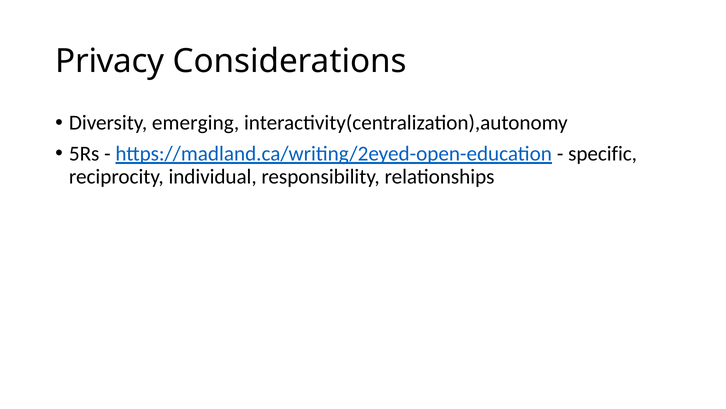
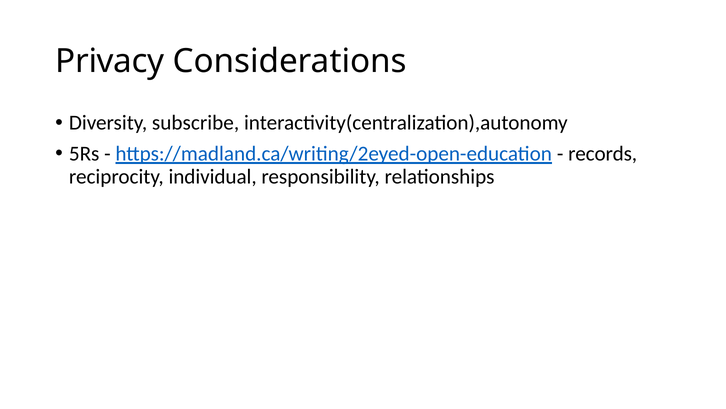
emerging: emerging -> subscribe (196, 123)
specific: specific -> records (603, 154)
